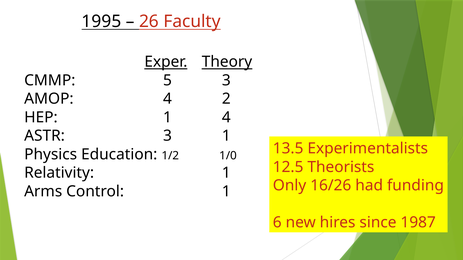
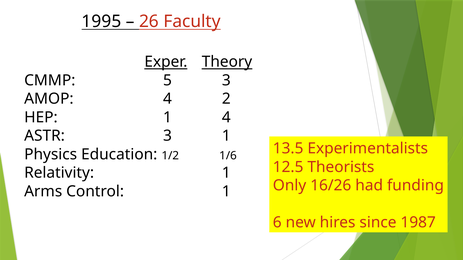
1/0: 1/0 -> 1/6 (228, 156)
